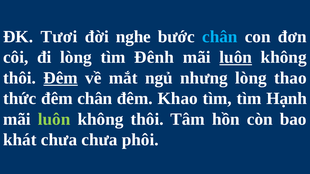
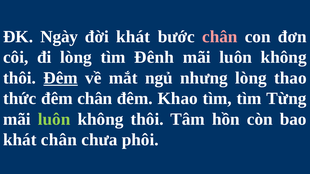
Tươi: Tươi -> Ngày (59, 37)
đời nghe: nghe -> khát (133, 37)
chân colour: light blue -> pink (220, 37)
luôn underline: present -> none (236, 57)
Hạnh: Hạnh -> Từng (287, 99)
khát chưa: chưa -> chân (59, 140)
